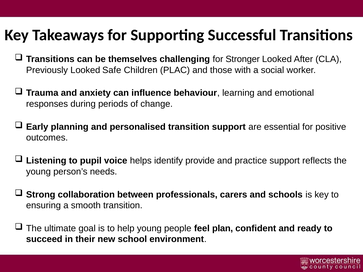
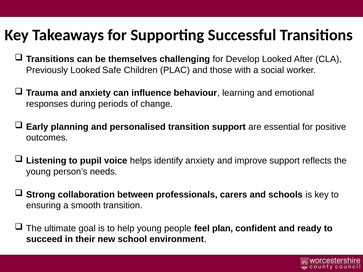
Stronger: Stronger -> Develop (243, 59)
identify provide: provide -> anxiety (200, 161)
practice: practice -> improve (251, 161)
